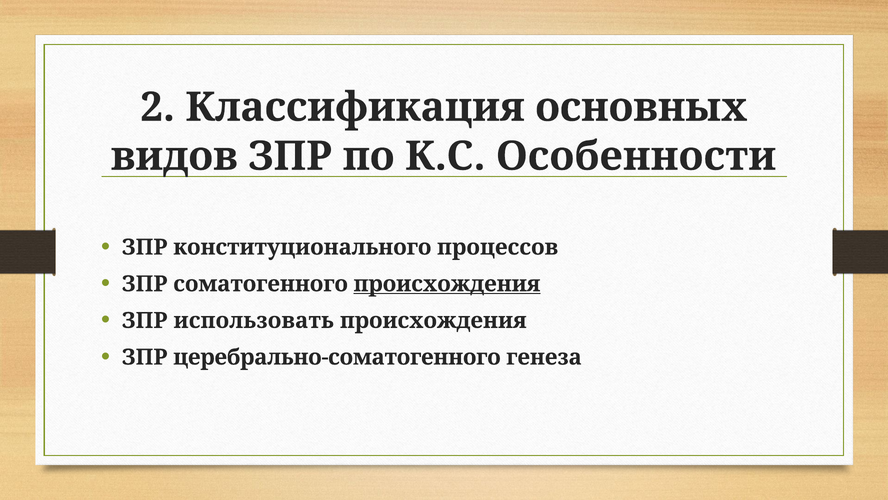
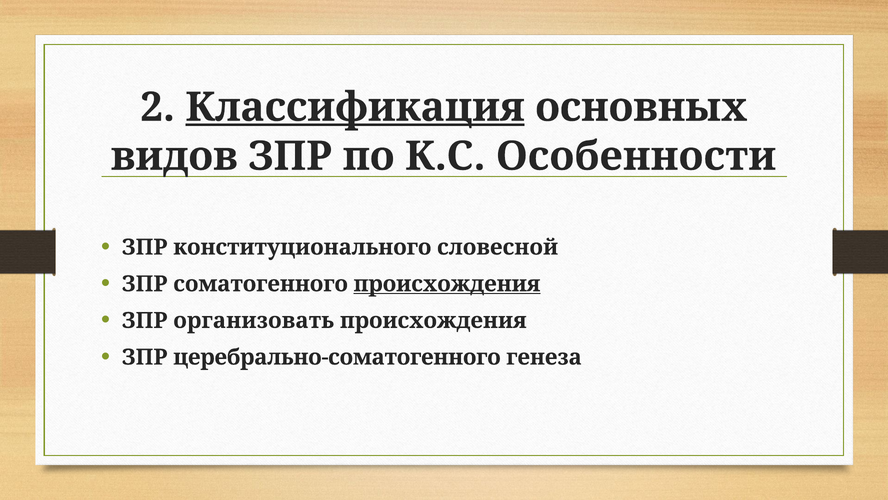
Классификация underline: none -> present (355, 107)
процессов: процессов -> словесной (498, 247)
использовать: использовать -> организовать (254, 320)
